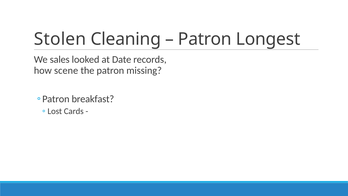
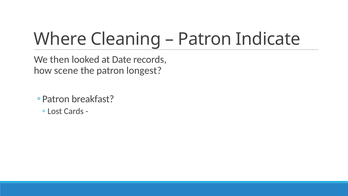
Stolen: Stolen -> Where (60, 39)
Longest: Longest -> Indicate (268, 39)
sales: sales -> then (60, 59)
missing: missing -> longest (144, 70)
